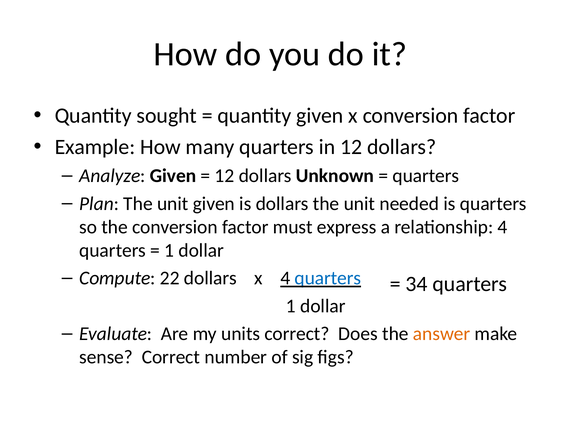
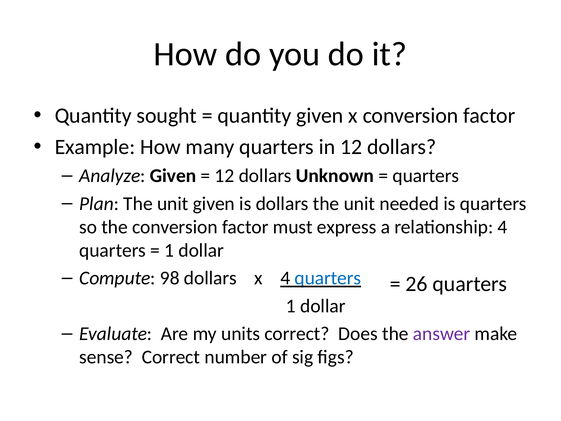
22: 22 -> 98 (170, 278)
34: 34 -> 26 (416, 284)
answer colour: orange -> purple (442, 333)
